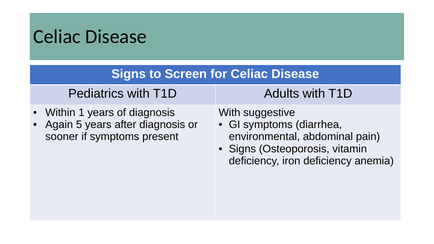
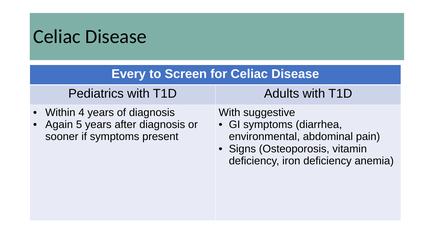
Signs: Signs -> Every (129, 74)
1: 1 -> 4 (81, 113)
